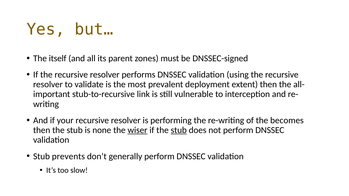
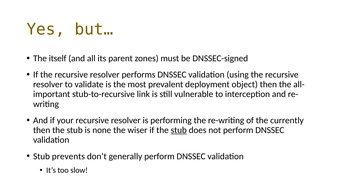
extent: extent -> object (245, 85)
becomes: becomes -> currently (287, 121)
wiser underline: present -> none (138, 130)
